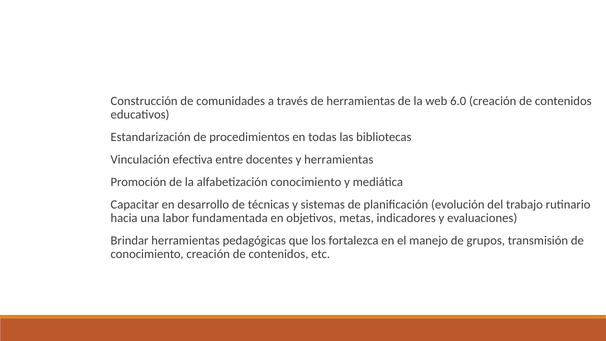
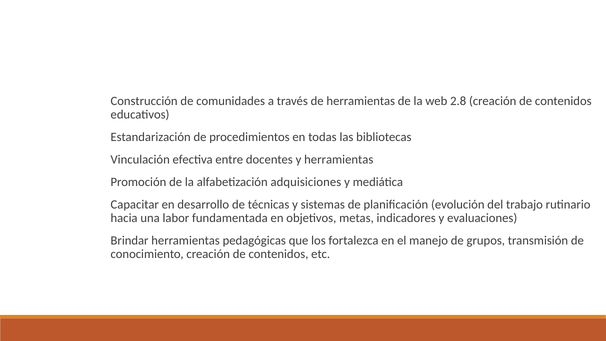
6.0: 6.0 -> 2.8 (458, 101)
alfabetización conocimiento: conocimiento -> adquisiciones (306, 182)
